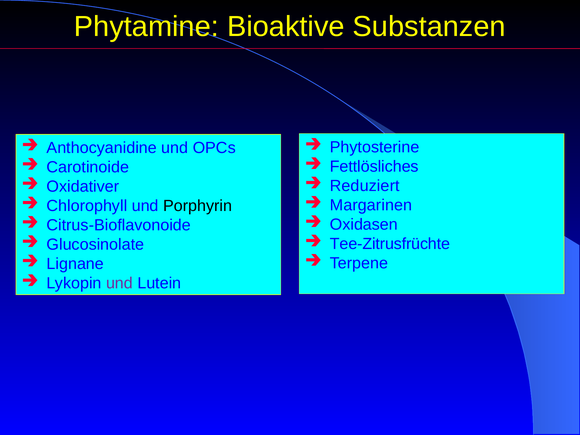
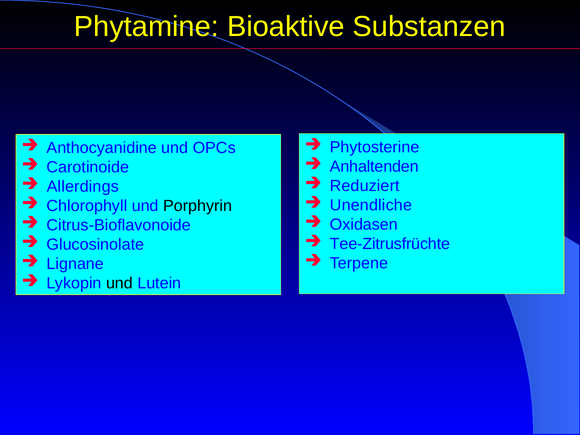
Fettlösliches: Fettlösliches -> Anhaltenden (374, 166)
Oxidativer: Oxidativer -> Allerdings (83, 187)
Margarinen: Margarinen -> Unendliche (371, 205)
und colour: purple -> black (119, 283)
